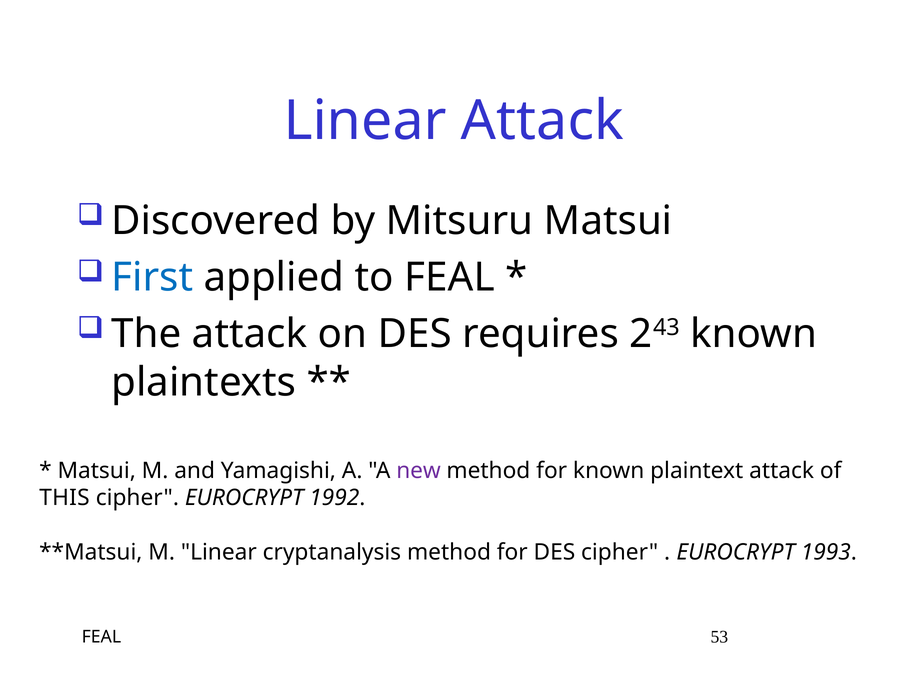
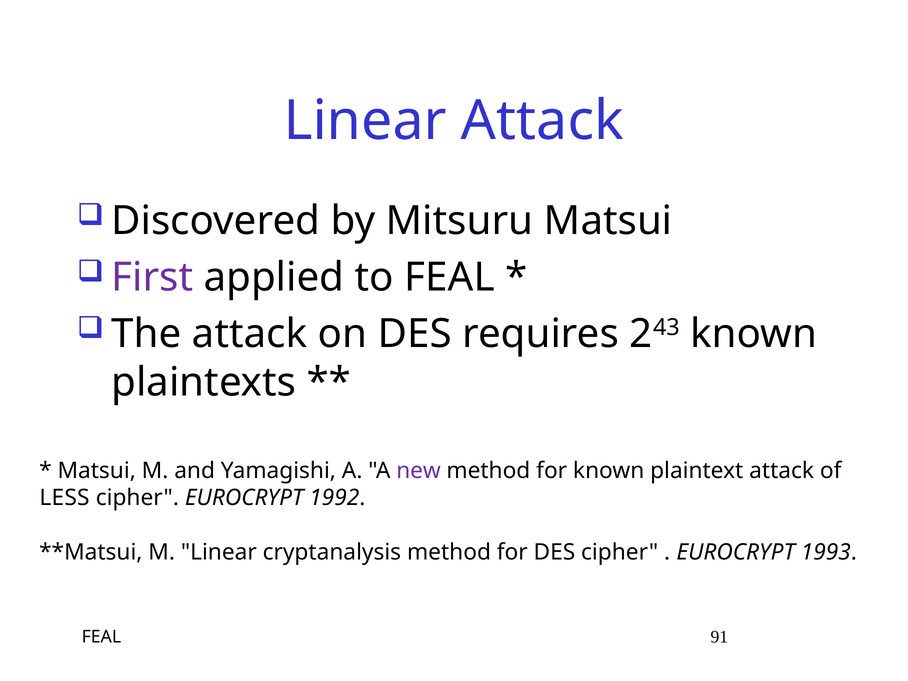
First colour: blue -> purple (152, 277)
THIS: THIS -> LESS (64, 498)
53: 53 -> 91 (719, 637)
